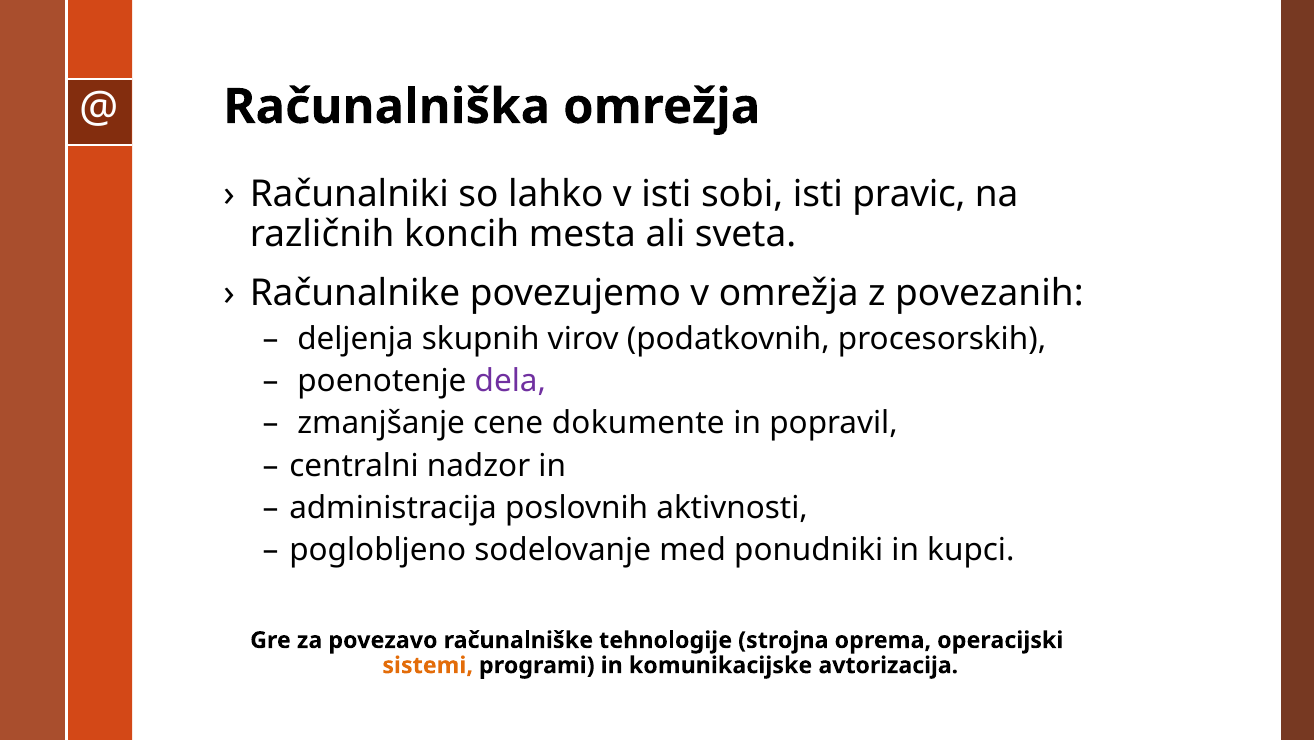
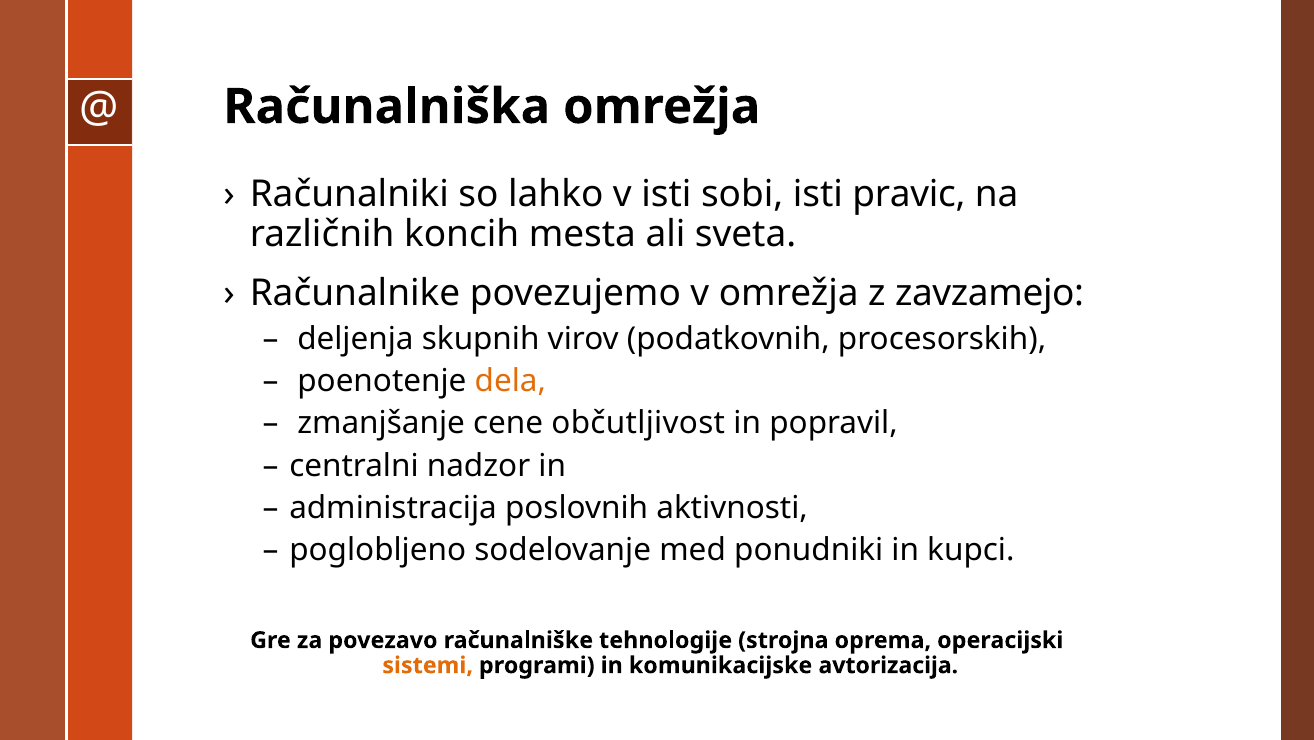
povezanih: povezanih -> zavzamejo (990, 293)
dela colour: purple -> orange (510, 381)
dokumente: dokumente -> občutljivost (638, 423)
